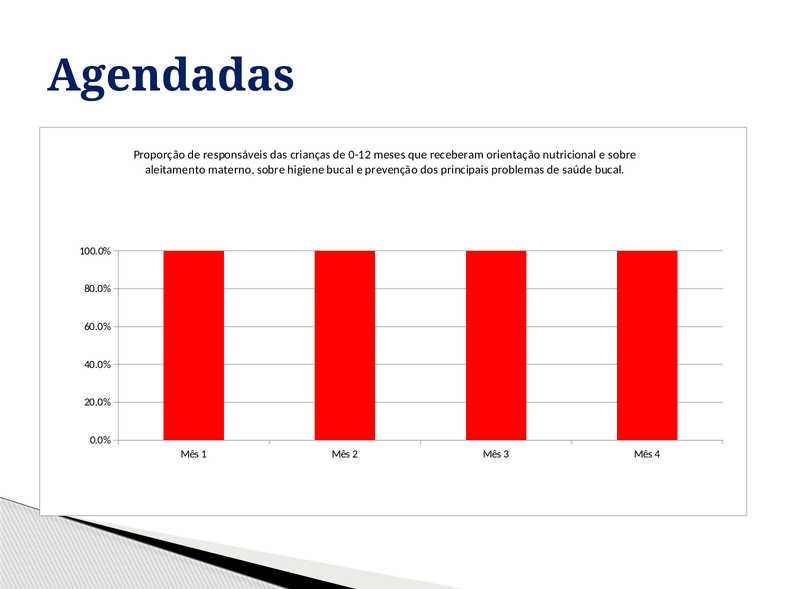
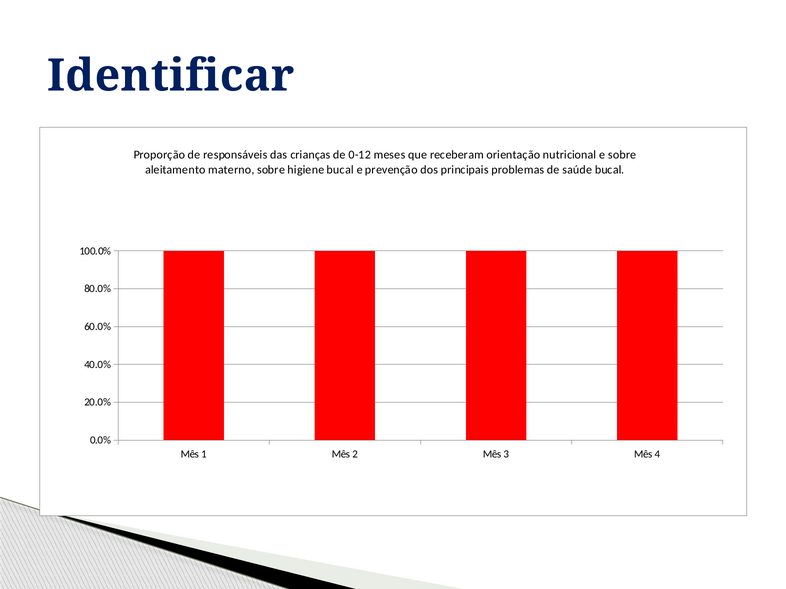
Agendadas: Agendadas -> Identificar (171, 76)
